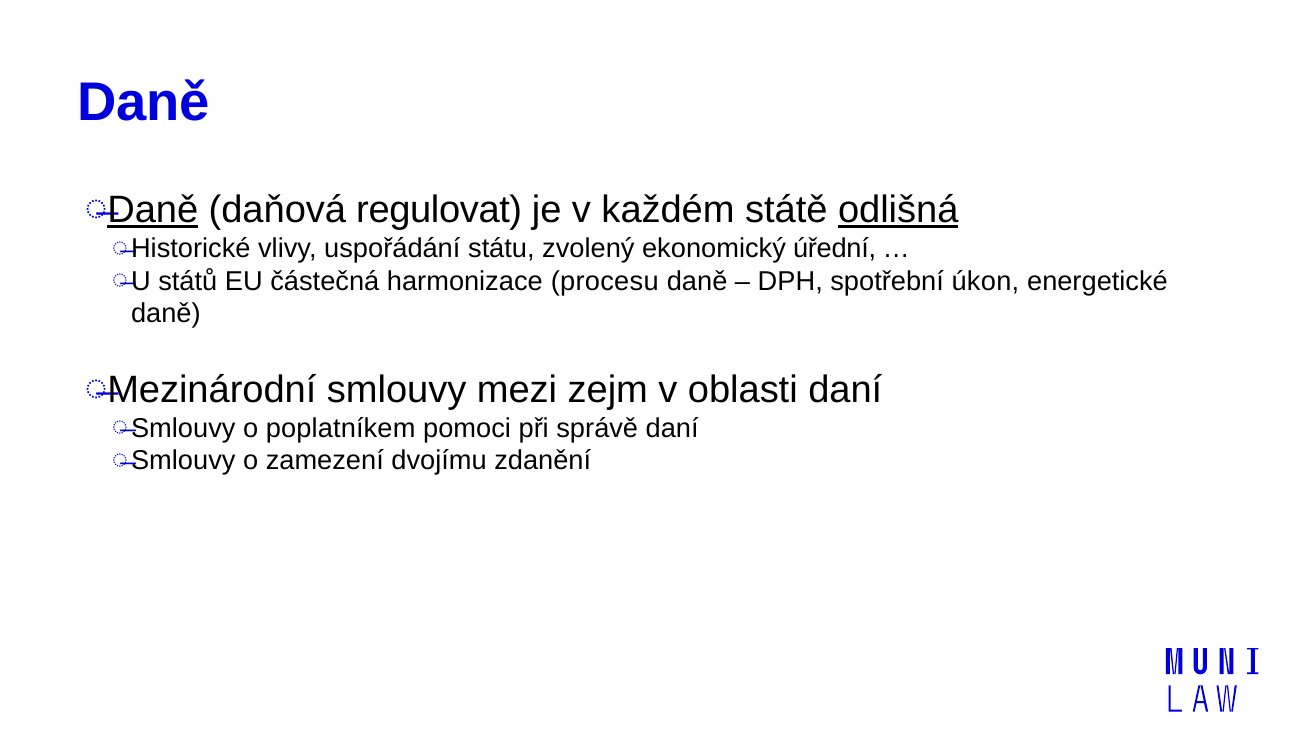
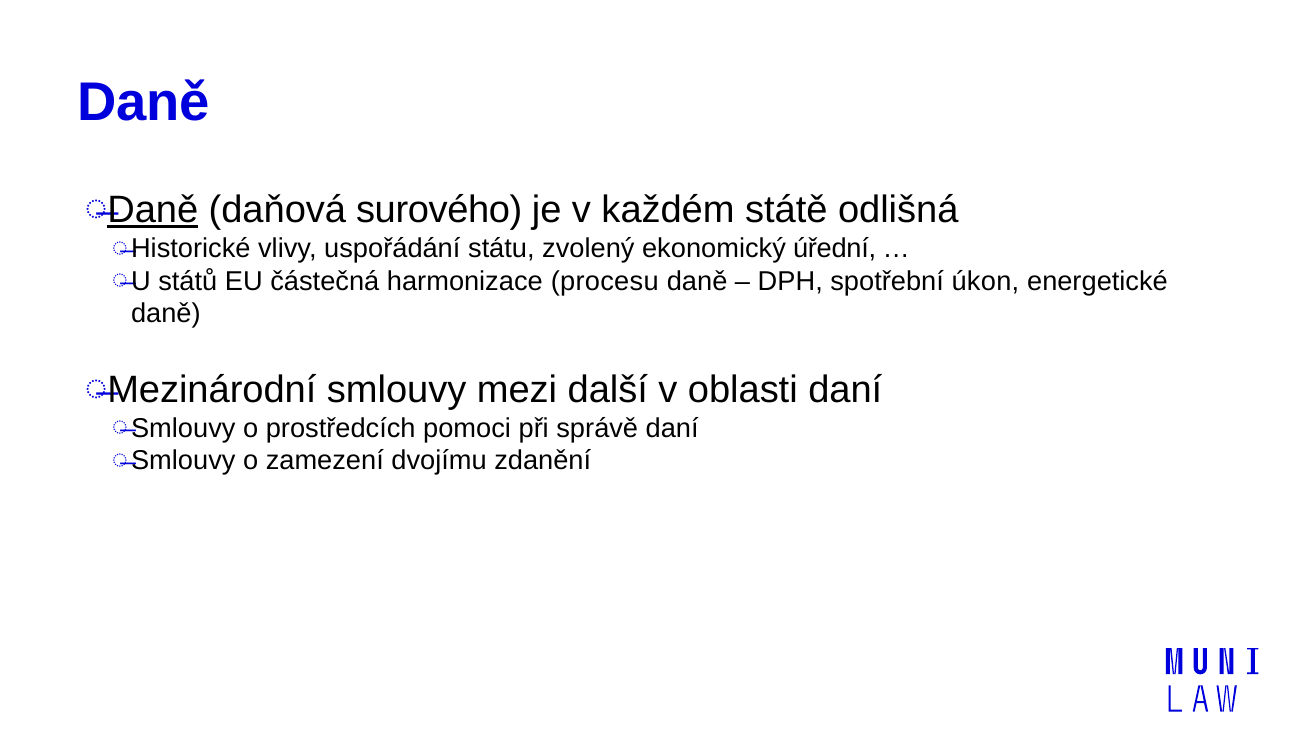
regulovat: regulovat -> surového (439, 210)
odlišná underline: present -> none (898, 210)
zejm: zejm -> další (608, 390)
poplatníkem: poplatníkem -> prostředcích (341, 428)
